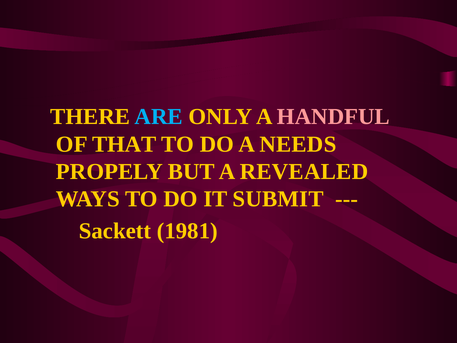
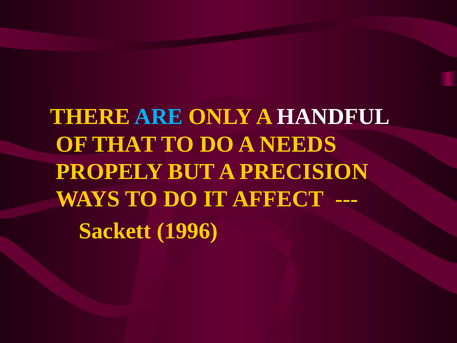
HANDFUL colour: pink -> white (333, 117)
REVEALED: REVEALED -> PRECISION (304, 171)
SUBMIT: SUBMIT -> AFFECT (278, 199)
1981: 1981 -> 1996 (187, 231)
